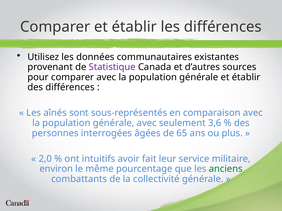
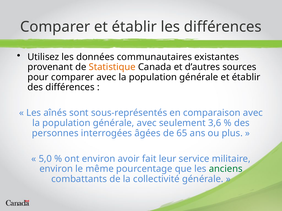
Statistique colour: purple -> orange (112, 67)
2,0: 2,0 -> 5,0 (45, 159)
ont intuitifs: intuitifs -> environ (99, 159)
